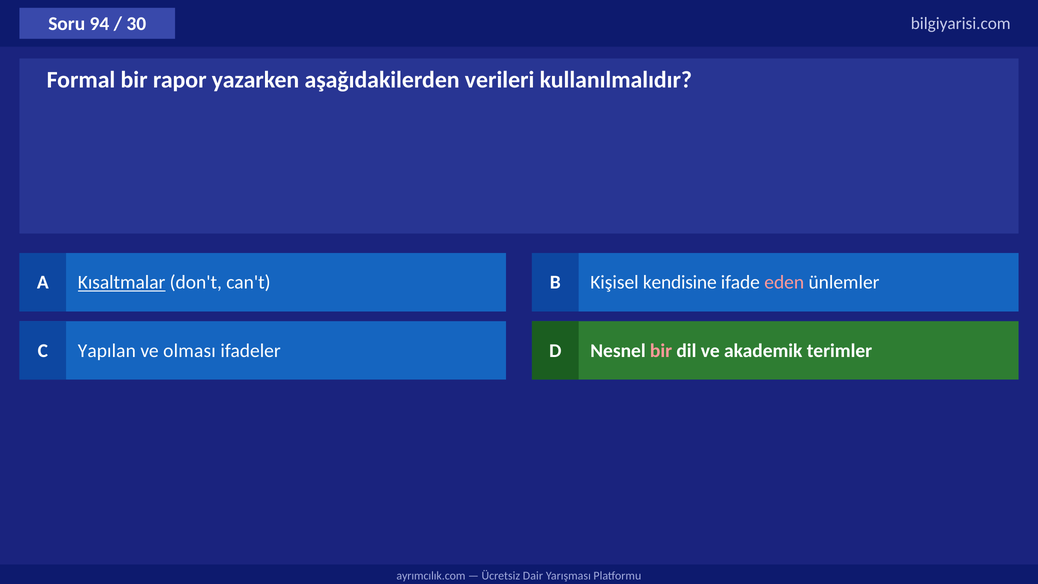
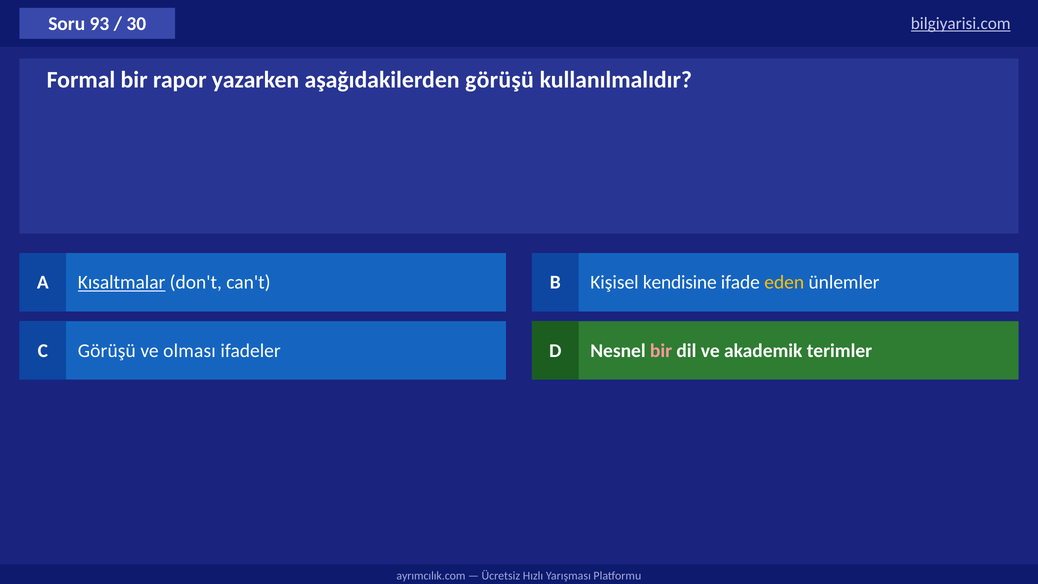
94: 94 -> 93 (99, 24)
bilgiyarisi.com underline: none -> present (961, 24)
aşağıdakilerden verileri: verileri -> görüşü (500, 80)
eden colour: pink -> yellow (784, 282)
C Yapılan: Yapılan -> Görüşü (107, 351)
Dair: Dair -> Hızlı (533, 576)
